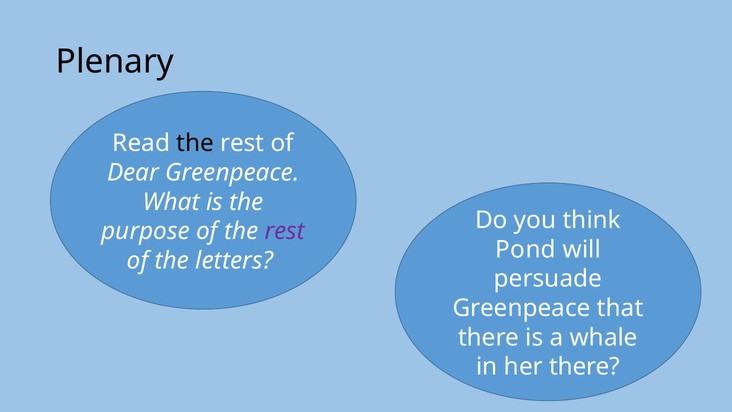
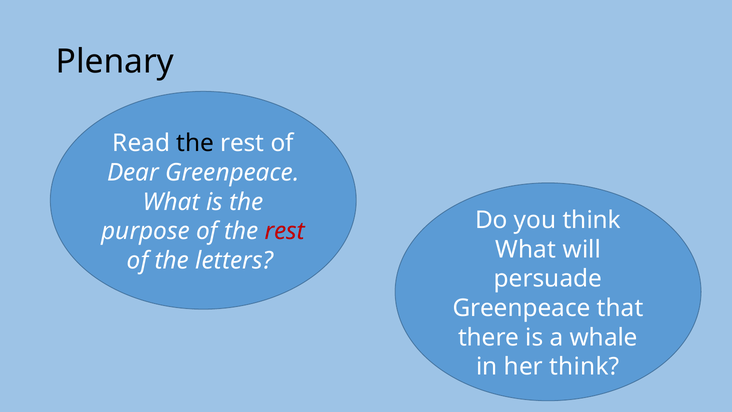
rest colour: purple -> red (285, 231)
Pond: Pond -> What (526, 249)
her there: there -> think (584, 367)
